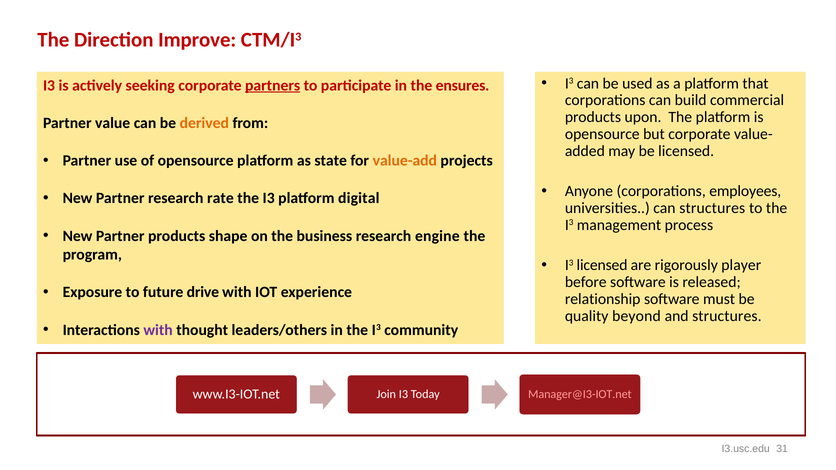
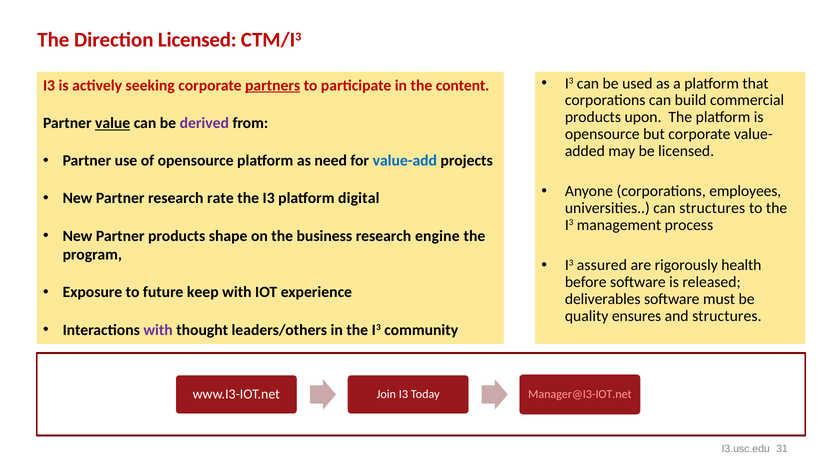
Direction Improve: Improve -> Licensed (197, 40)
ensures: ensures -> content (463, 86)
value underline: none -> present (113, 123)
derived colour: orange -> purple (204, 123)
state: state -> need (331, 161)
value-add colour: orange -> blue (405, 161)
I3 licensed: licensed -> assured (602, 265)
player: player -> health (741, 265)
drive: drive -> keep (203, 292)
relationship: relationship -> deliverables (603, 299)
beyond: beyond -> ensures (637, 316)
